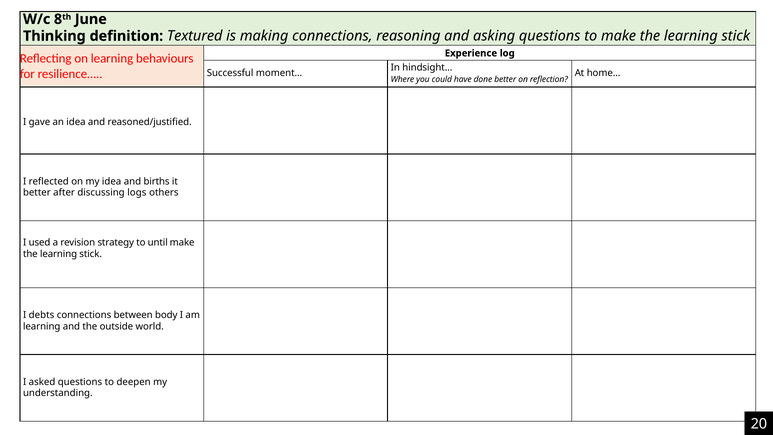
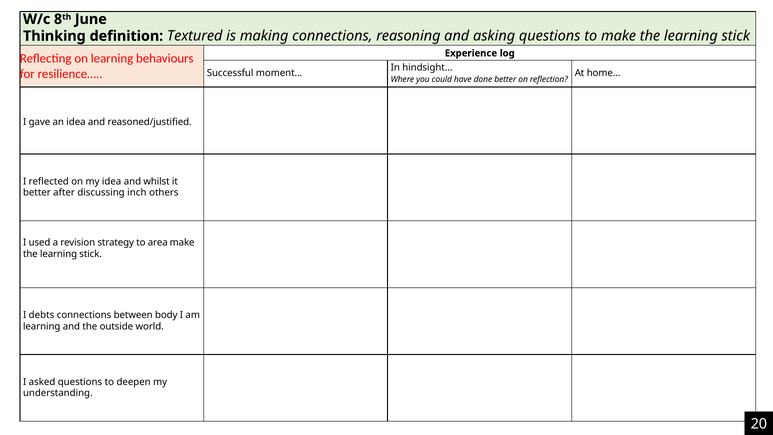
births: births -> whilst (157, 181)
logs: logs -> inch (137, 193)
until: until -> area (158, 242)
